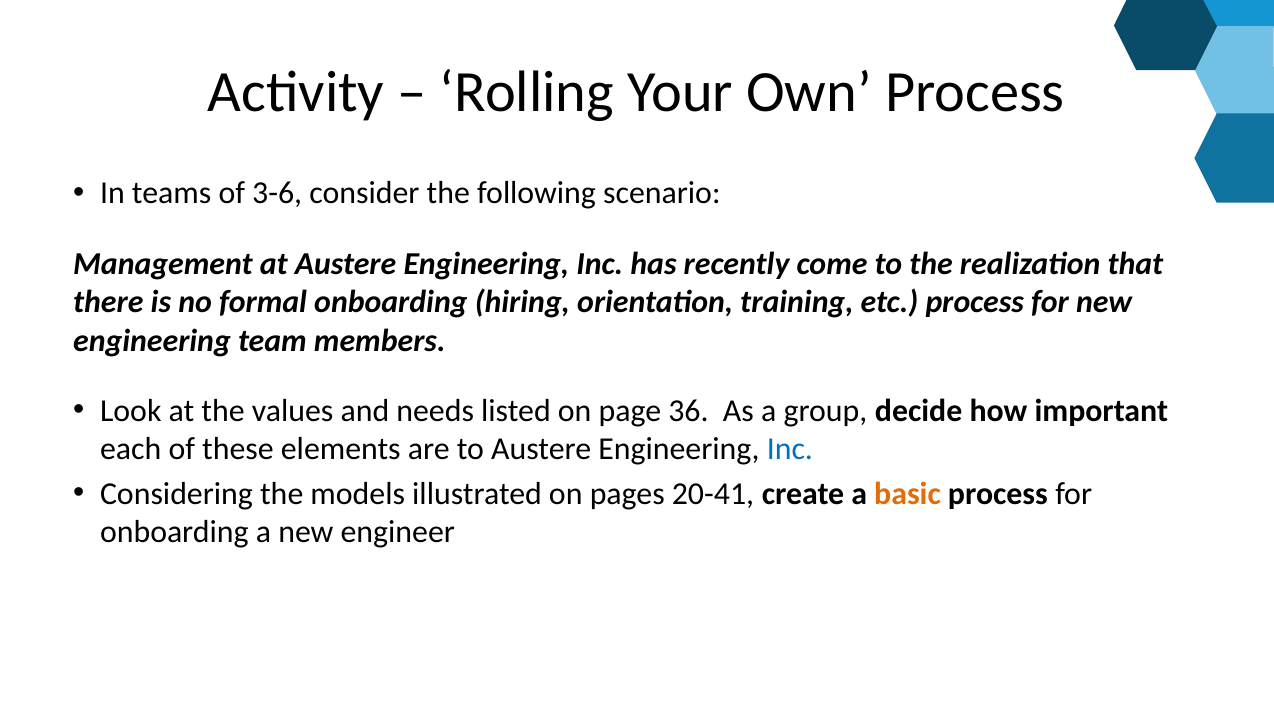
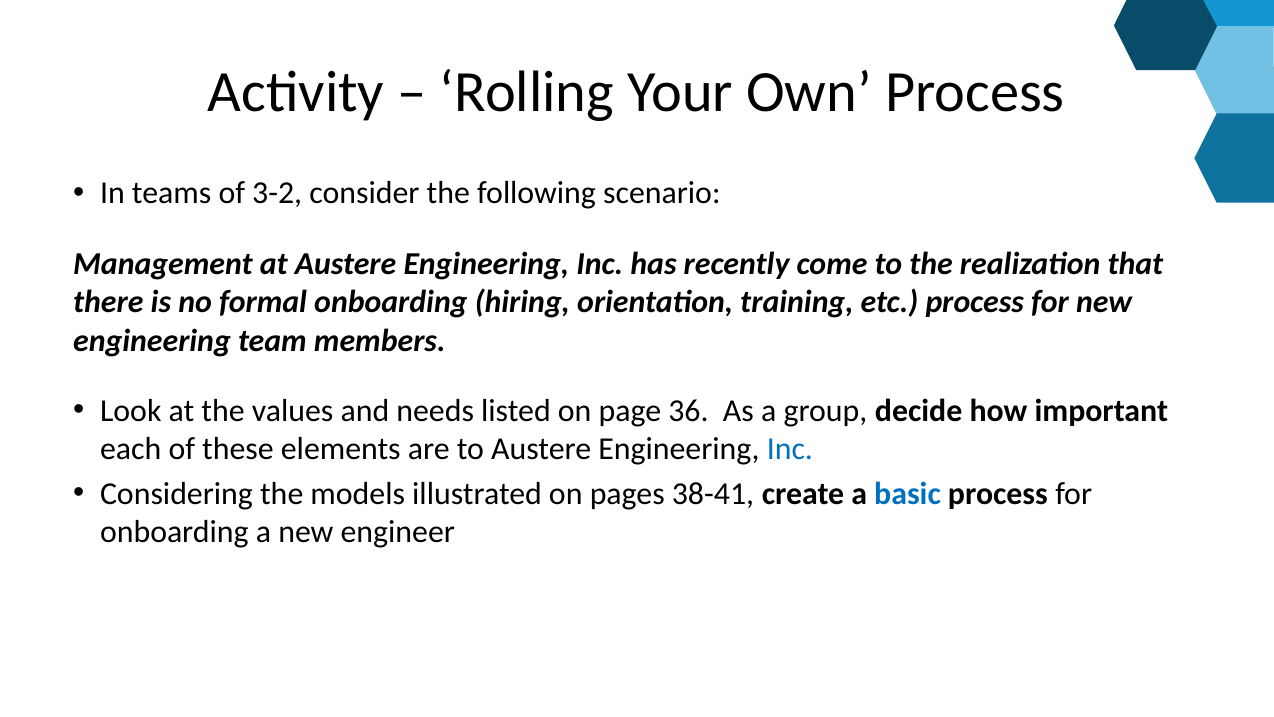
3-6: 3-6 -> 3-2 (277, 193)
20-41: 20-41 -> 38-41 (713, 494)
basic colour: orange -> blue (908, 494)
